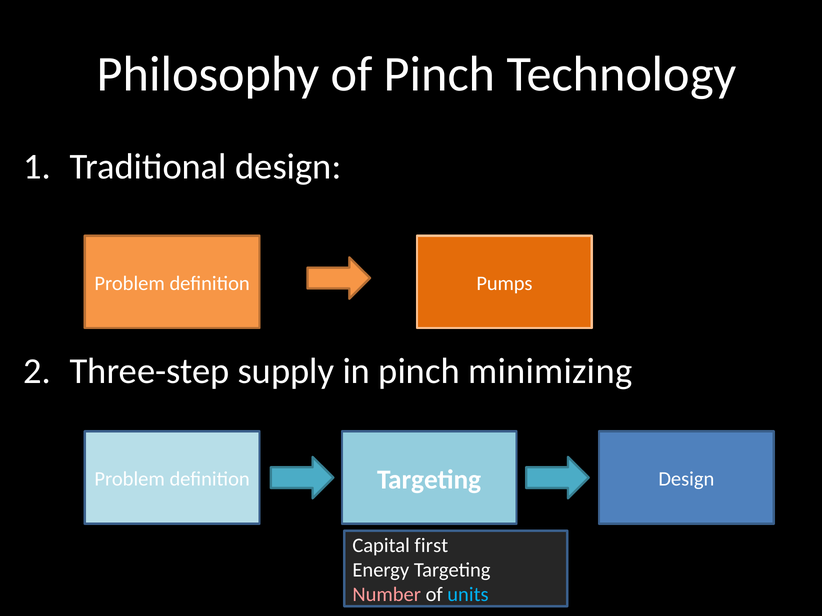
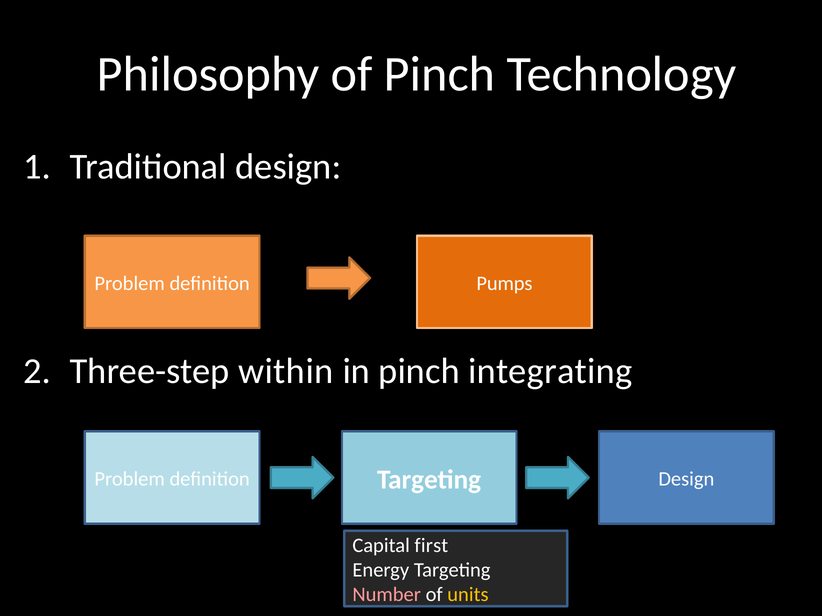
supply: supply -> within (286, 372)
minimizing: minimizing -> integrating (550, 372)
units colour: light blue -> yellow (468, 595)
